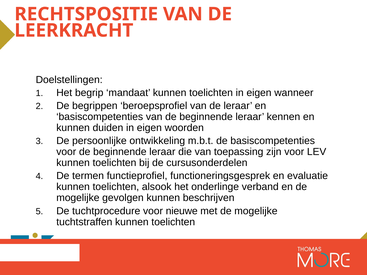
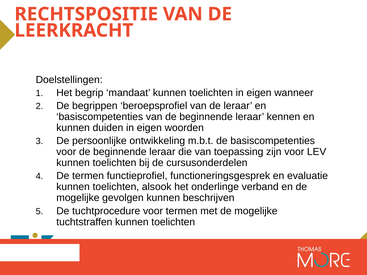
voor nieuwe: nieuwe -> termen (182, 211)
